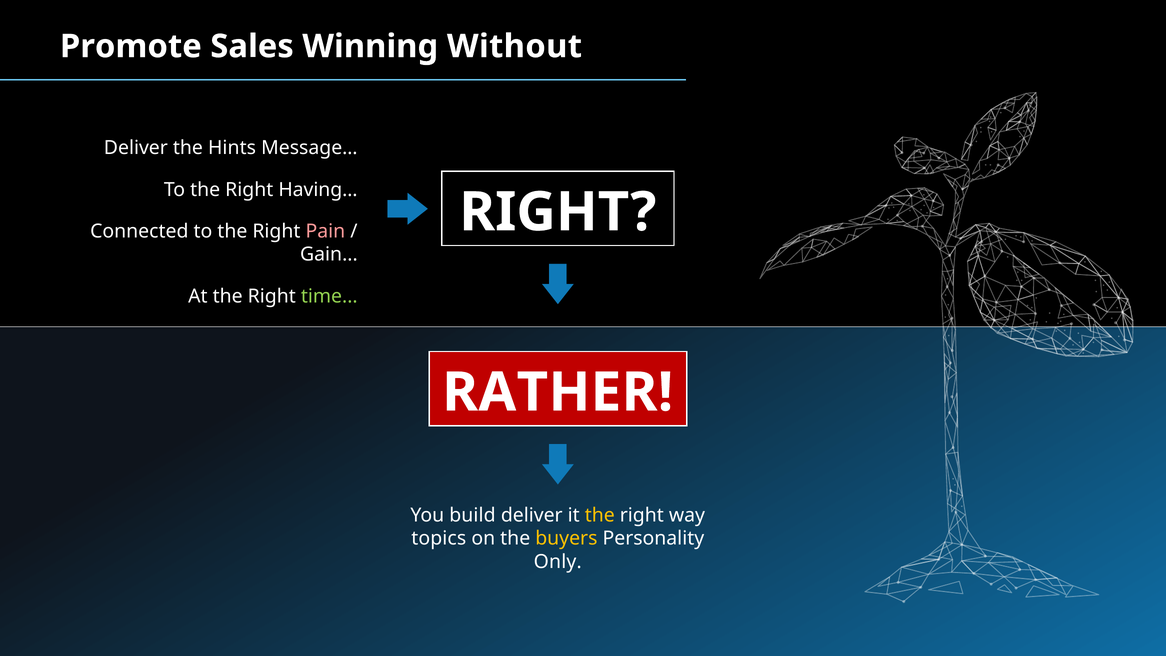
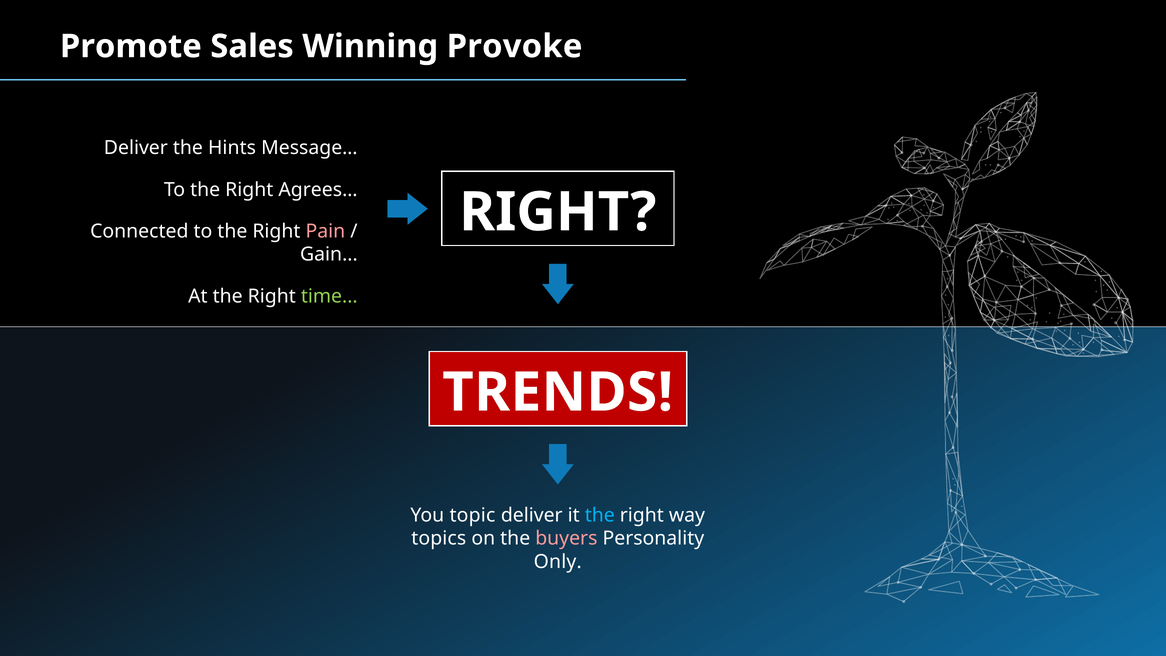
Without: Without -> Provoke (515, 46)
Step: Step -> Slow (282, 172)
Having…: Having… -> Agrees… (318, 190)
RATHER: RATHER -> TRENDS (558, 392)
build: build -> topic (472, 515)
the colour: yellow -> light blue (600, 515)
buyers colour: yellow -> pink (566, 538)
